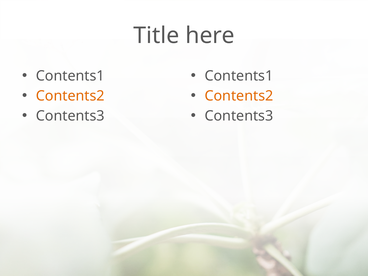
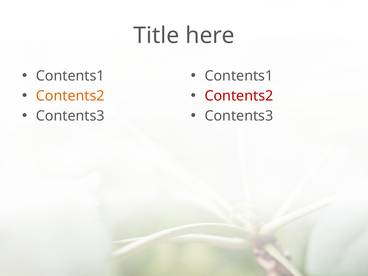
Contents2 colour: orange -> red (239, 96)
